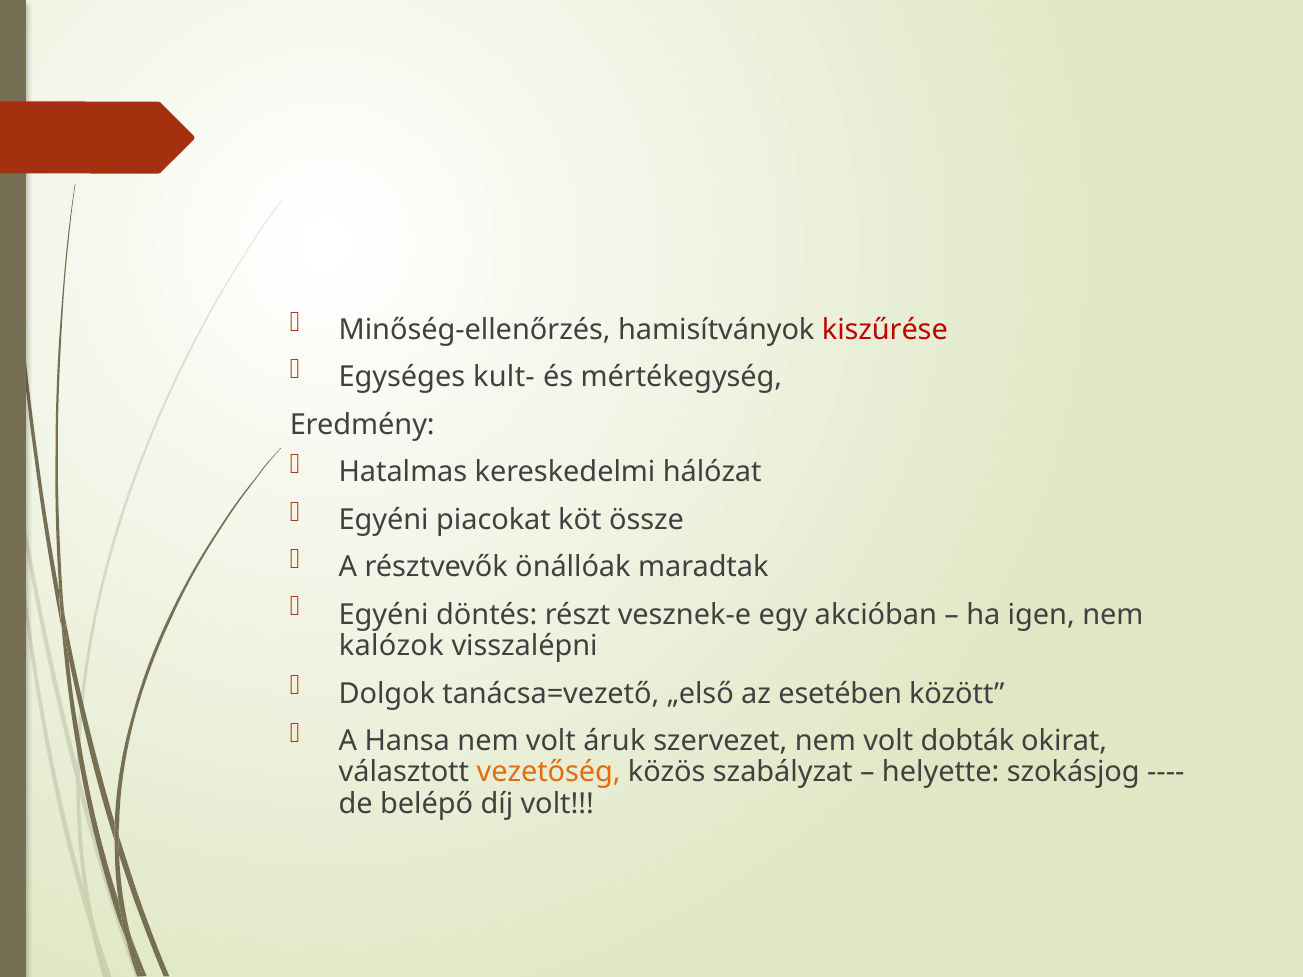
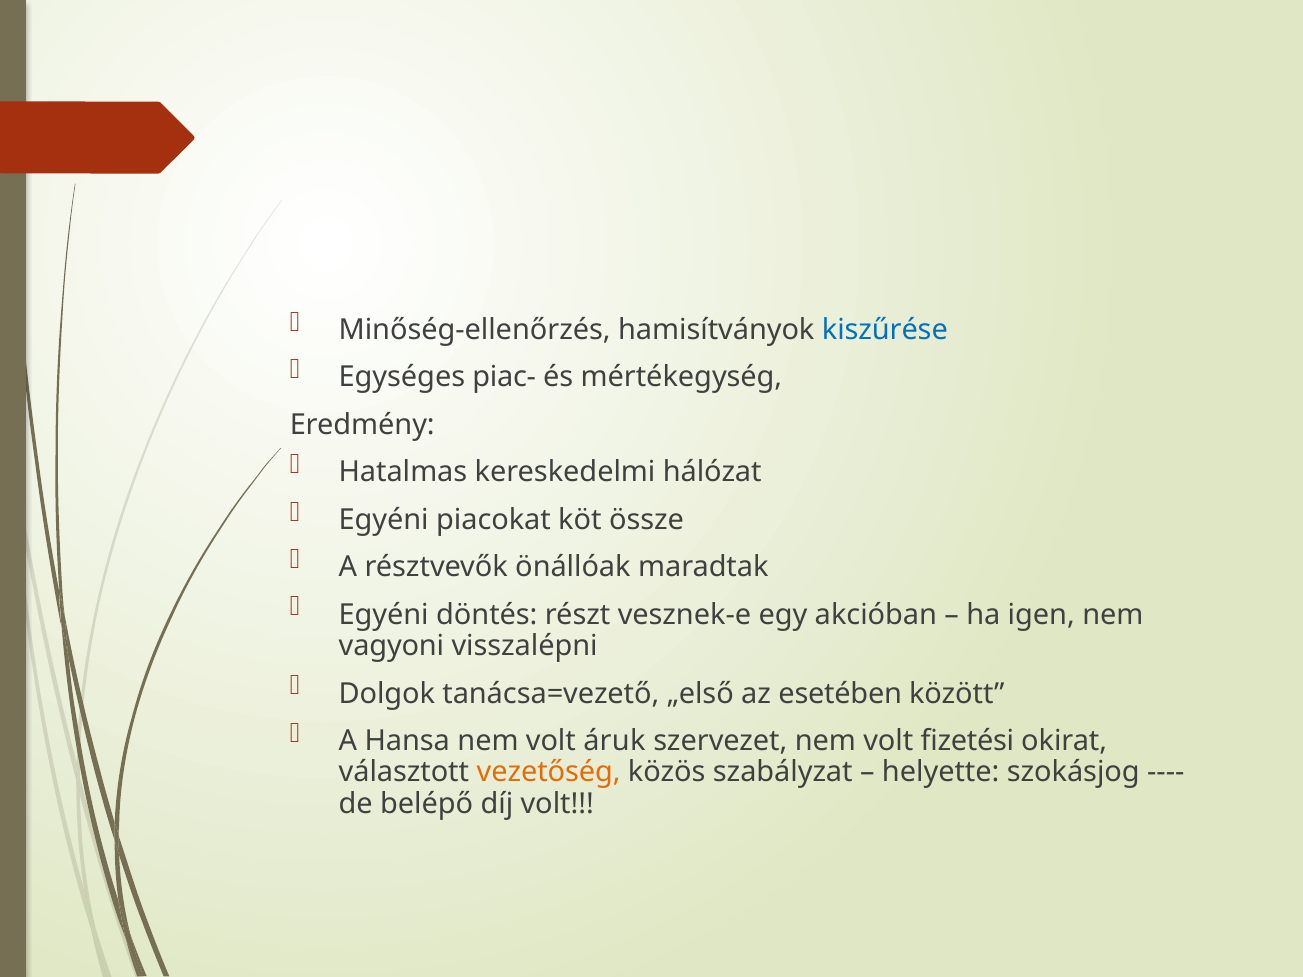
kiszűrése colour: red -> blue (885, 330)
kult-: kult- -> piac- (504, 377)
kalózok: kalózok -> vagyoni (391, 646)
dobták: dobták -> fizetési (967, 741)
